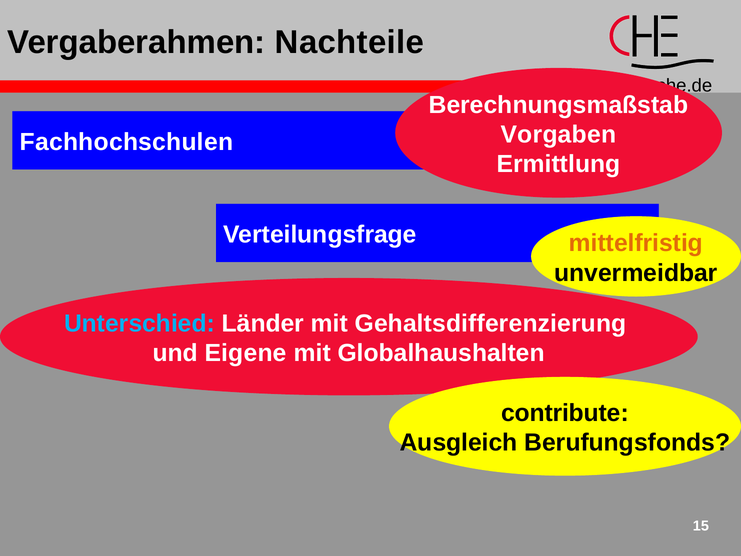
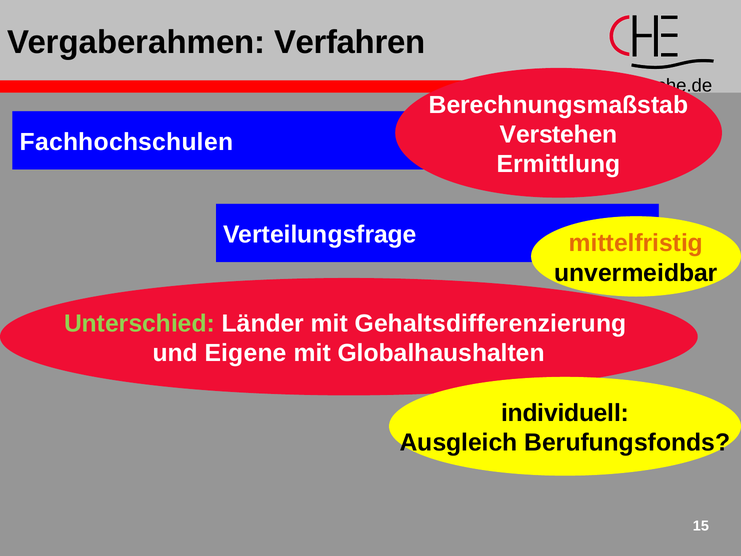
Nachteile: Nachteile -> Verfahren (350, 42)
Vorgaben: Vorgaben -> Verstehen (559, 134)
Unterschied colour: light blue -> light green (139, 323)
contribute: contribute -> individuell (565, 413)
